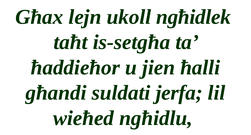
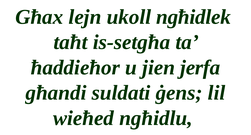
ħalli: ħalli -> jerfa (200, 68)
jerfa: jerfa -> ġens (179, 93)
